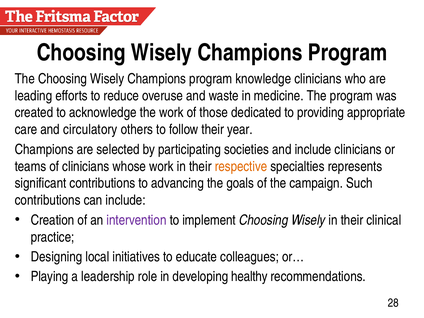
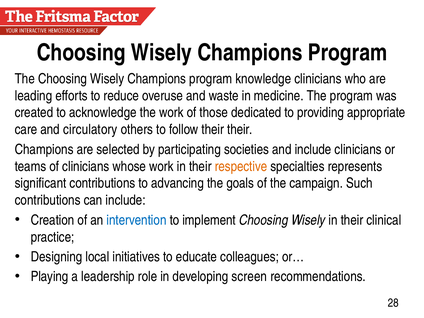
their year: year -> their (240, 130)
intervention colour: purple -> blue (137, 220)
healthy: healthy -> screen (249, 277)
